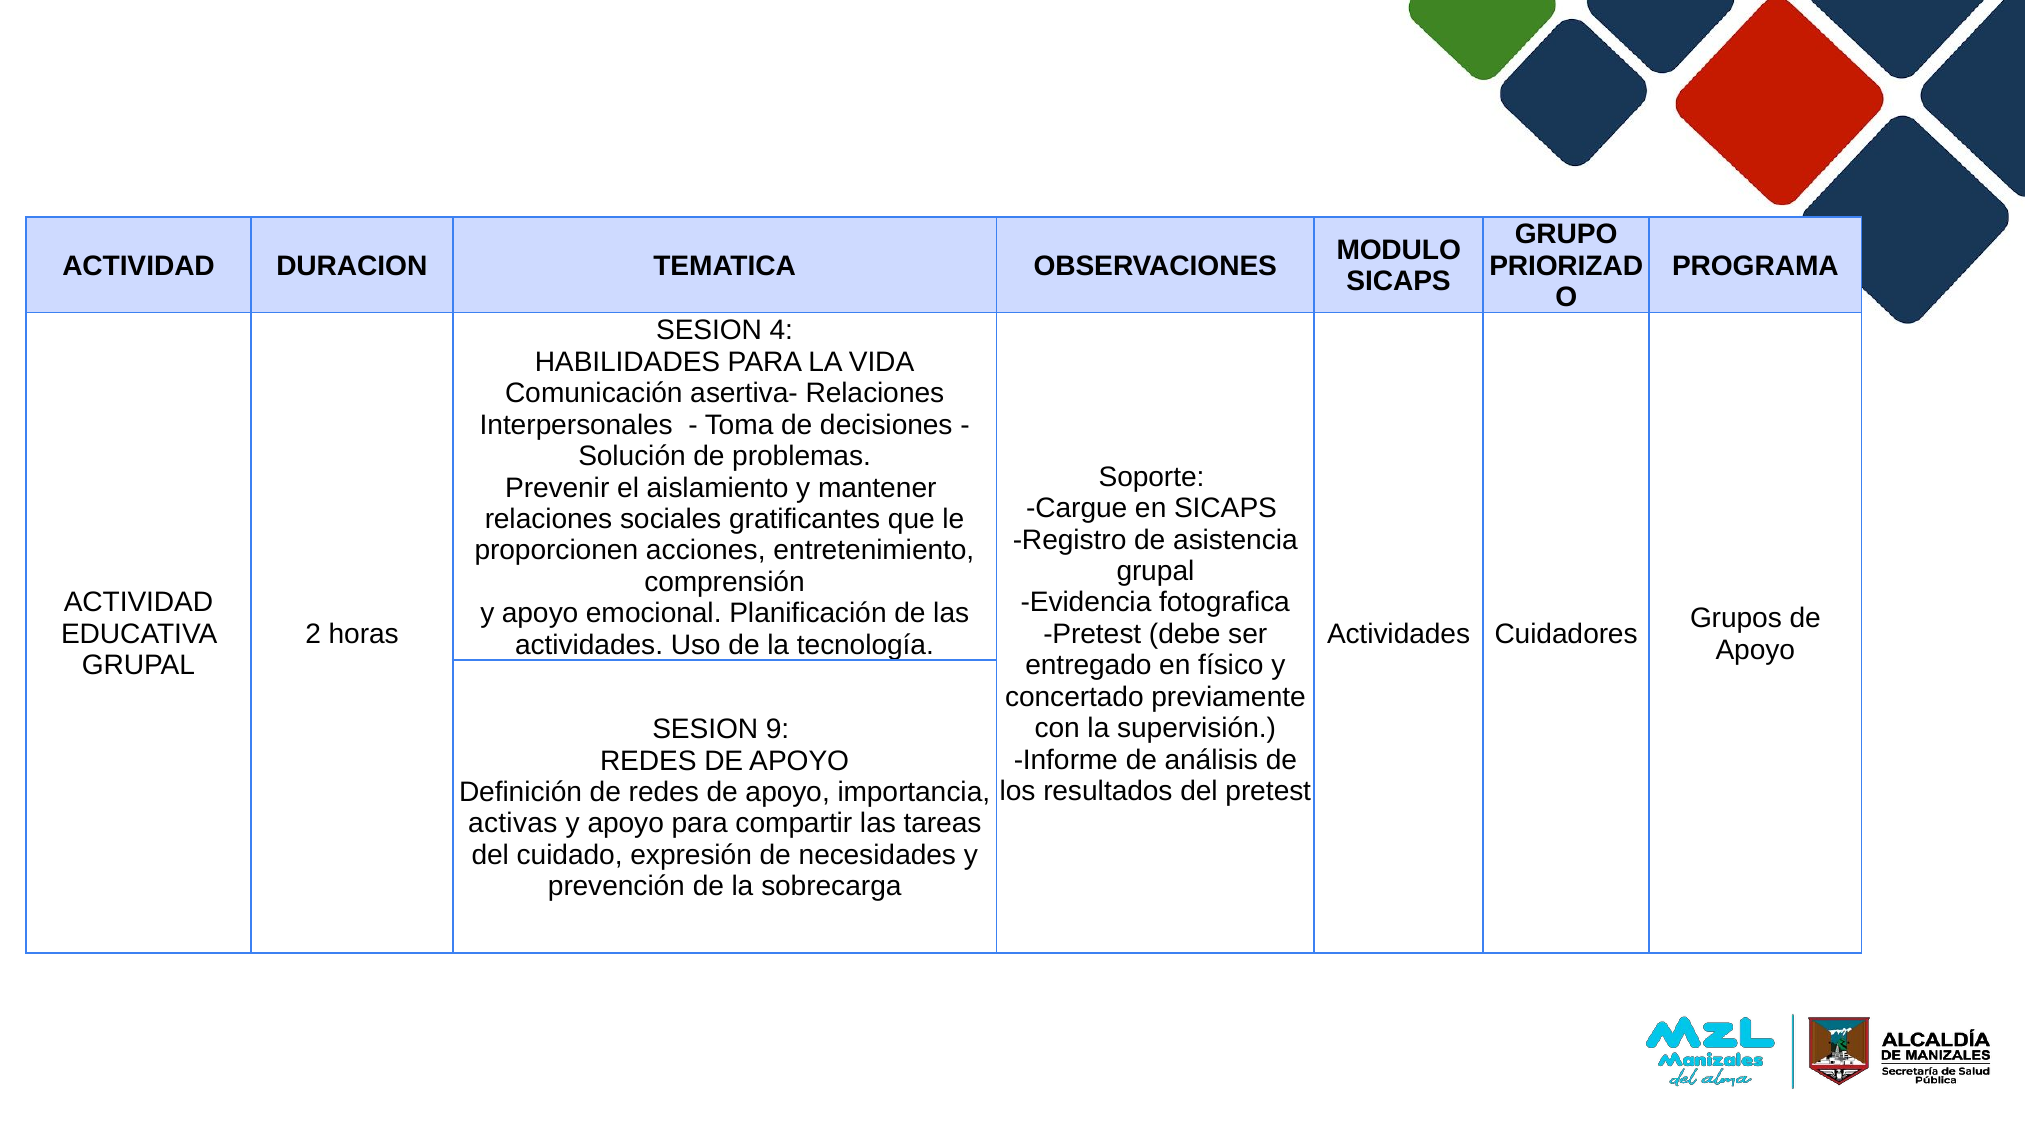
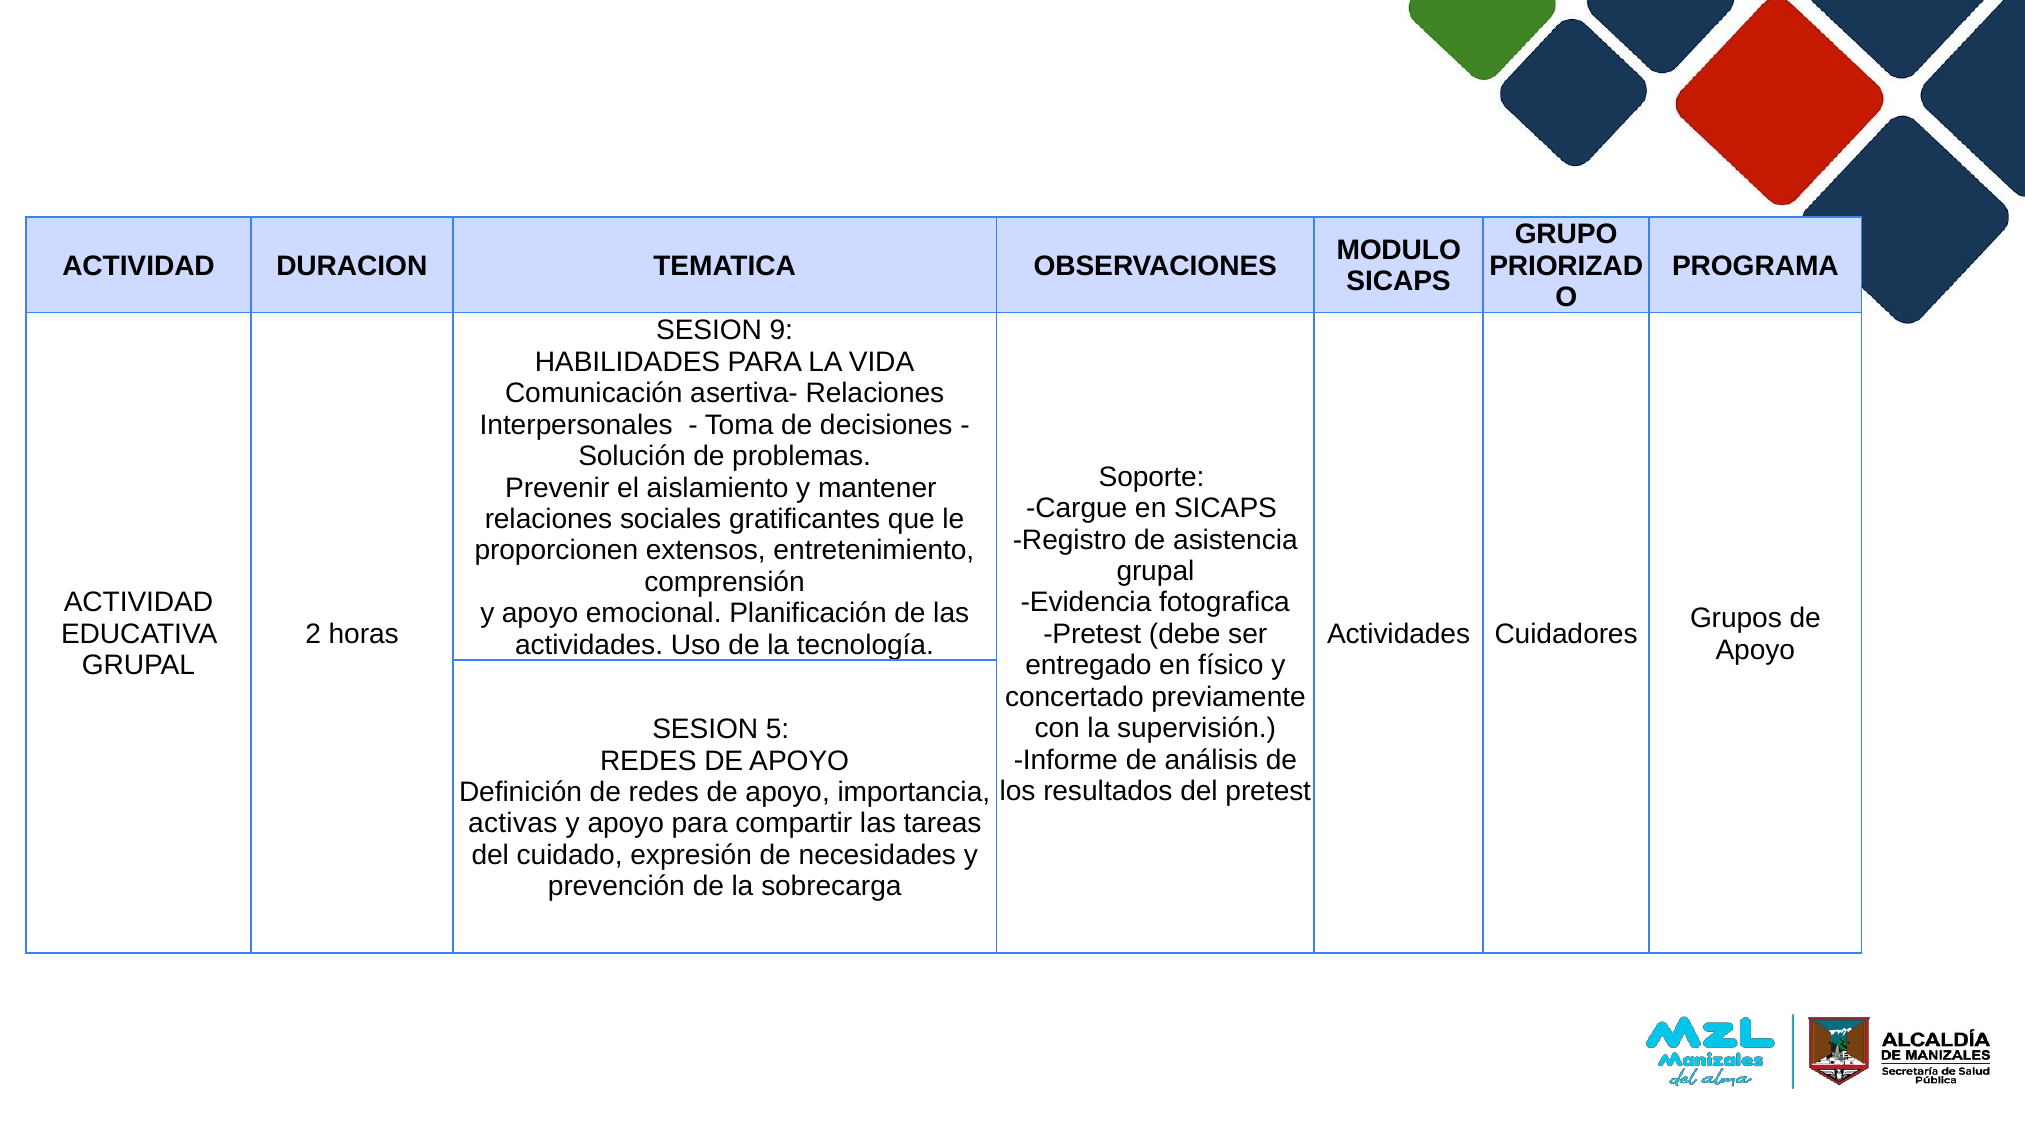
4: 4 -> 9 (781, 331)
acciones: acciones -> extensos (706, 551)
9: 9 -> 5 (777, 730)
